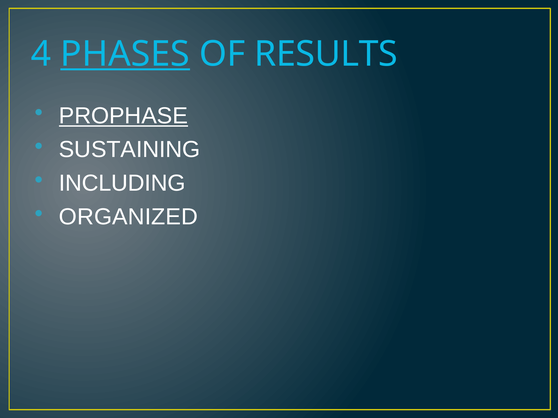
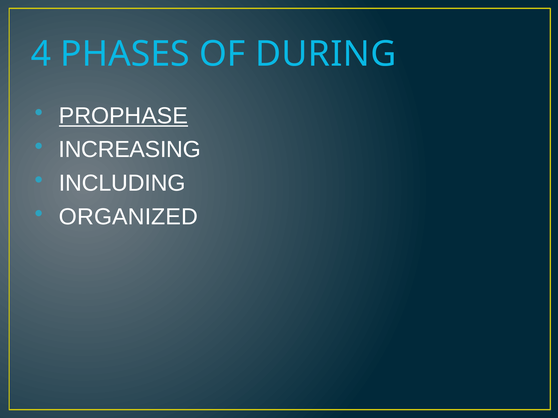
PHASES underline: present -> none (125, 54)
RESULTS: RESULTS -> DURING (326, 54)
SUSTAINING: SUSTAINING -> INCREASING (130, 150)
